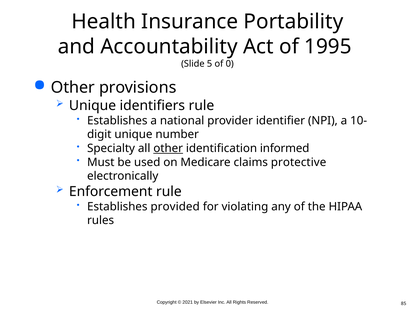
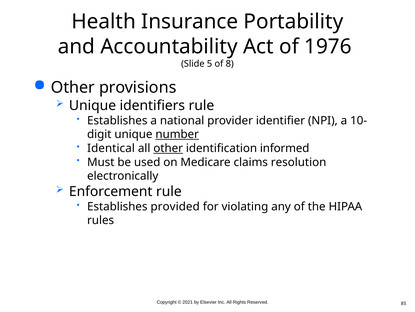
1995: 1995 -> 1976 (328, 46)
0: 0 -> 8 (230, 64)
number underline: none -> present (177, 134)
Specialty: Specialty -> Identical (111, 148)
protective: protective -> resolution (299, 162)
